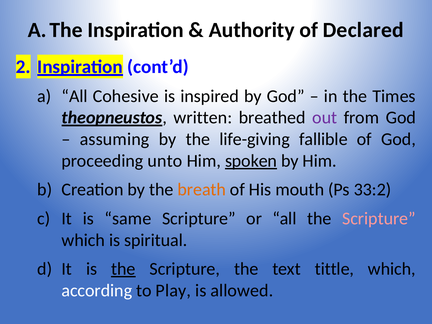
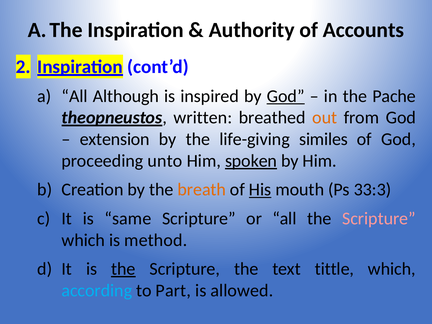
Declared: Declared -> Accounts (363, 30)
Cohesive: Cohesive -> Although (126, 96)
God underline: none -> present (286, 96)
Times: Times -> Pache (394, 96)
out colour: purple -> orange (325, 118)
assuming: assuming -> extension (115, 139)
fallible: fallible -> similes (323, 139)
His underline: none -> present (260, 190)
33:2: 33:2 -> 33:3 (372, 190)
spiritual: spiritual -> method (156, 240)
according colour: white -> light blue (97, 290)
Play: Play -> Part (173, 290)
